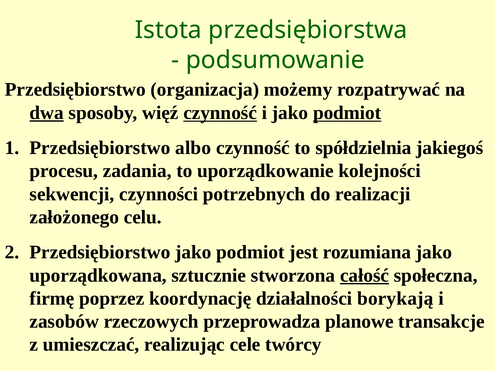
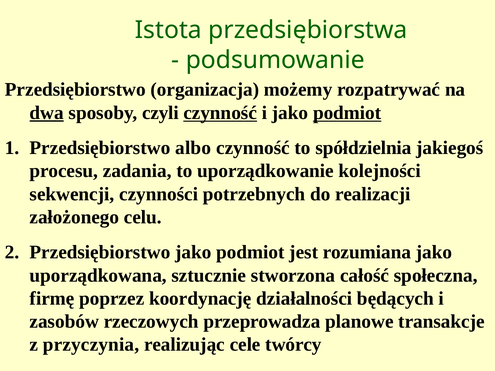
więź: więź -> czyli (160, 113)
całość underline: present -> none (365, 276)
borykają: borykają -> będących (395, 299)
umieszczać: umieszczać -> przyczynia (91, 345)
